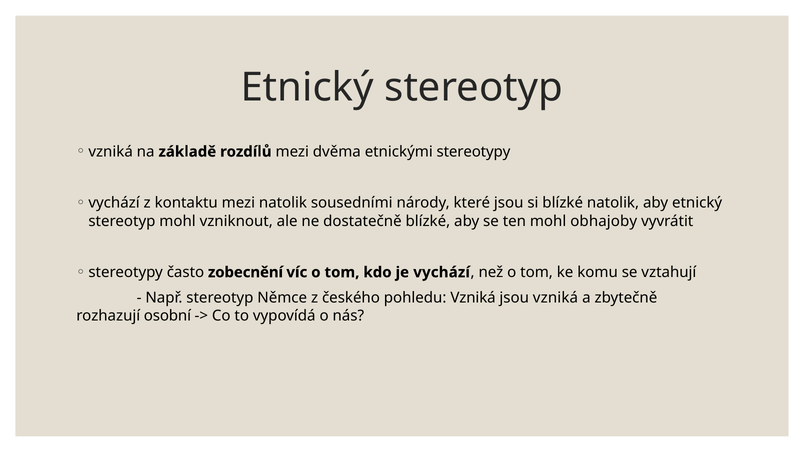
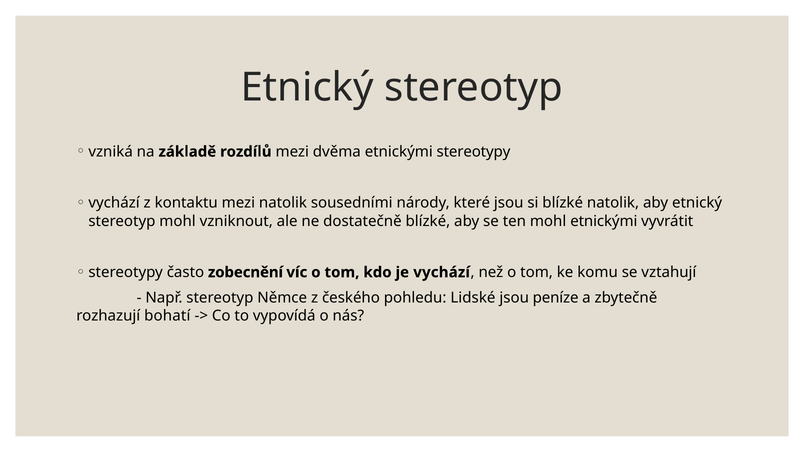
mohl obhajoby: obhajoby -> etnickými (604, 221)
pohledu Vzniká: Vzniká -> Lidské (473, 298)
jsou vzniká: vzniká -> peníze (556, 298)
osobní: osobní -> bohatí (167, 316)
